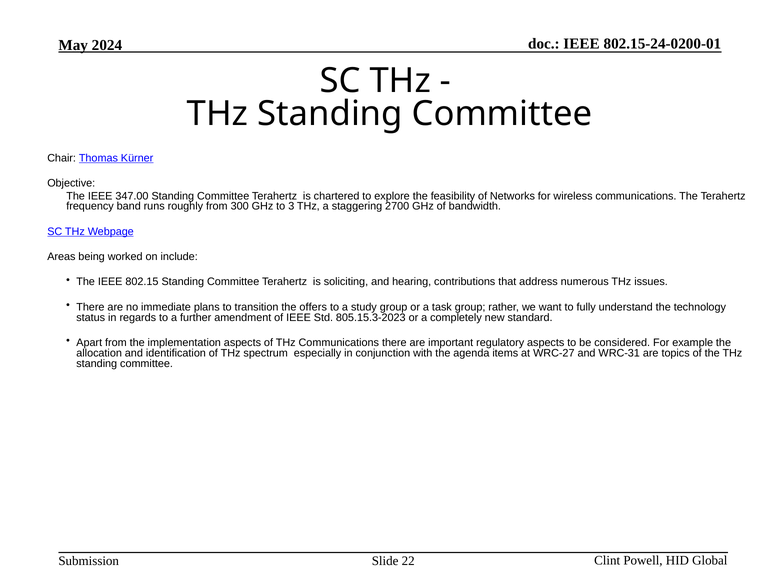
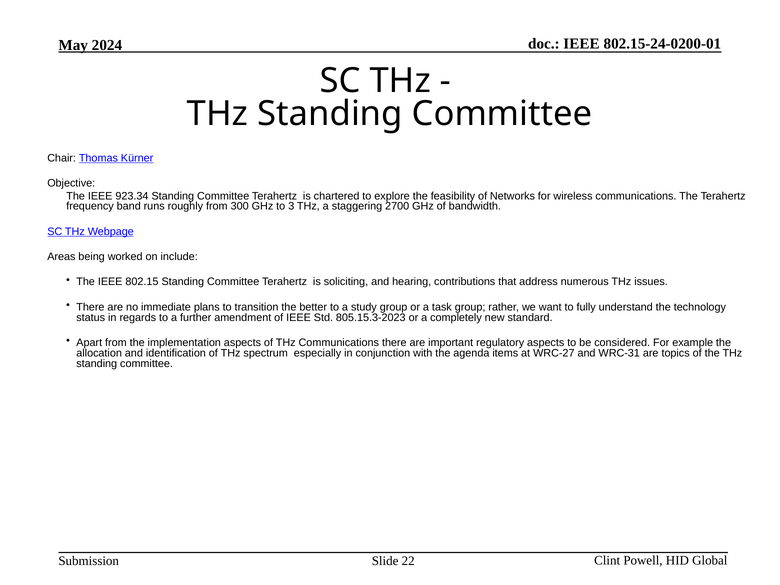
347.00: 347.00 -> 923.34 (132, 196)
offers: offers -> better (313, 307)
